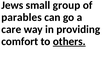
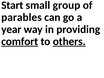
Jews: Jews -> Start (12, 5)
care: care -> year (11, 29)
comfort underline: none -> present (20, 41)
